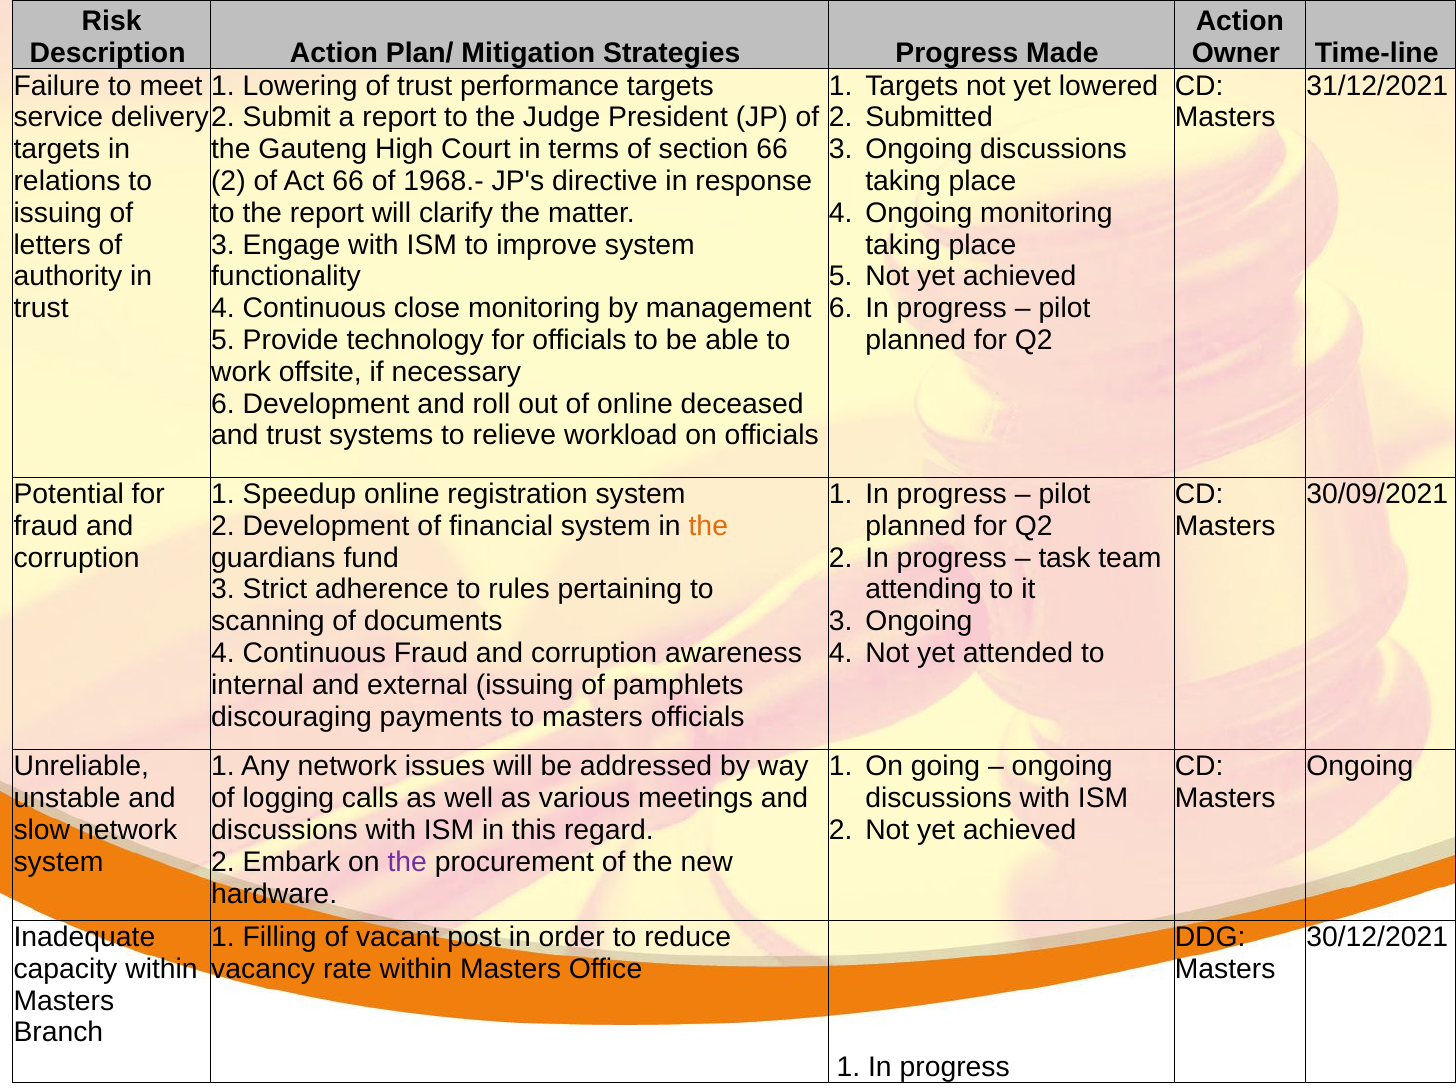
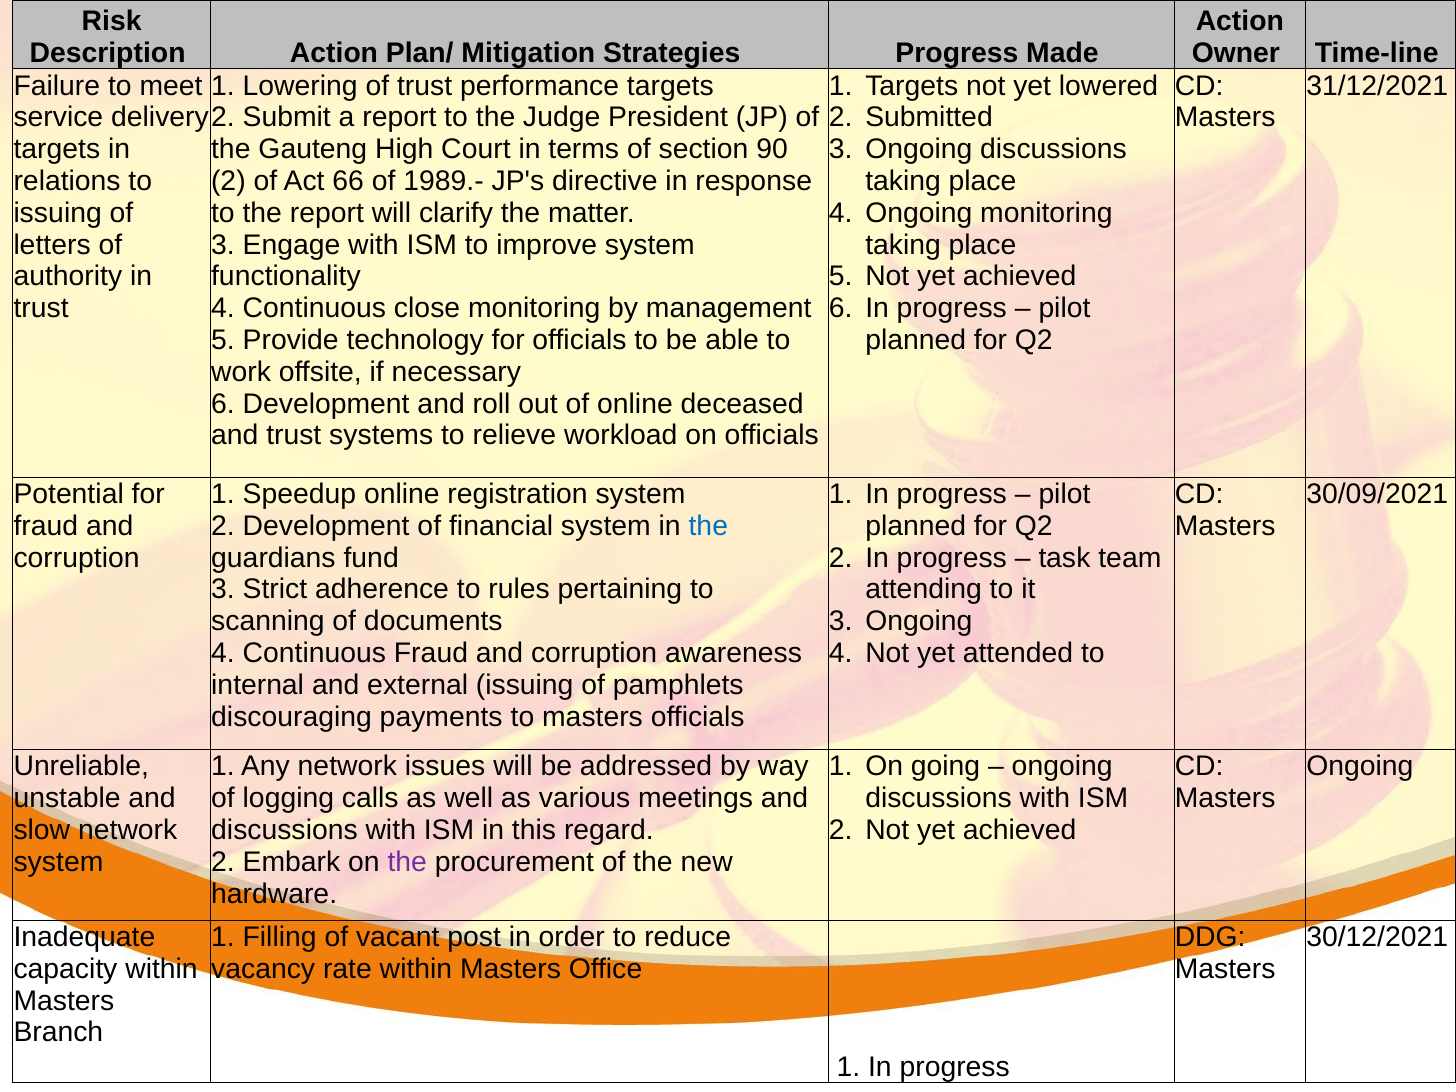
section 66: 66 -> 90 (772, 149)
1968.-: 1968.- -> 1989.- (444, 181)
the colour: orange -> blue (708, 526)
